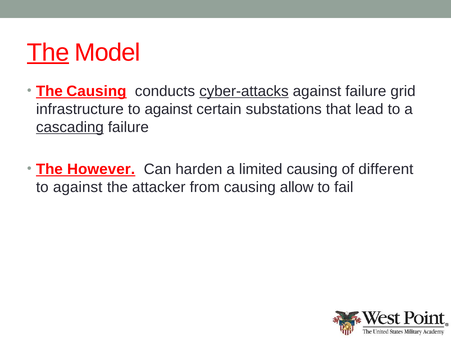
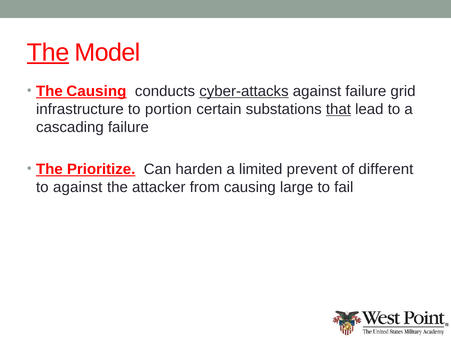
infrastructure to against: against -> portion (168, 109)
that underline: none -> present (338, 109)
cascading underline: present -> none (70, 127)
However: However -> Prioritize (101, 169)
limited causing: causing -> prevent (312, 169)
allow: allow -> large (297, 187)
